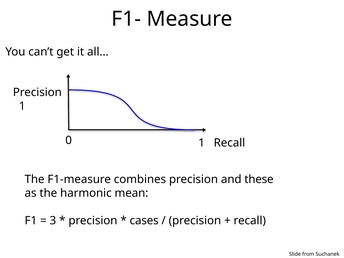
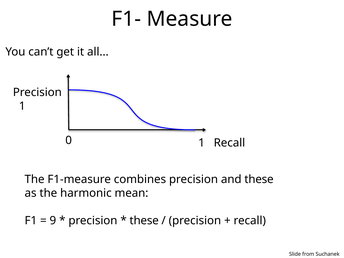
3: 3 -> 9 (53, 221)
cases: cases -> these (144, 221)
